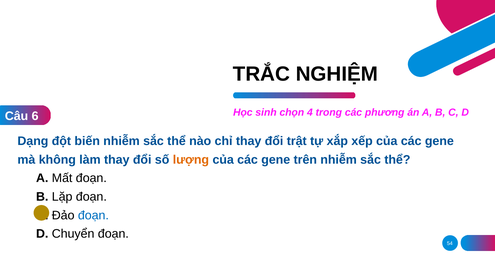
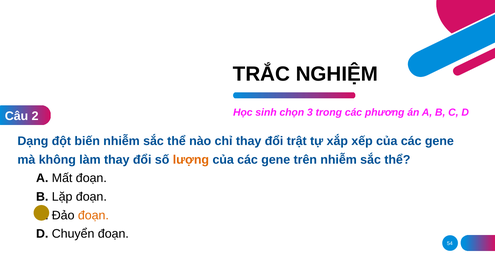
4: 4 -> 3 (310, 113)
6: 6 -> 2 (35, 116)
đoạn colour: blue -> orange (93, 216)
